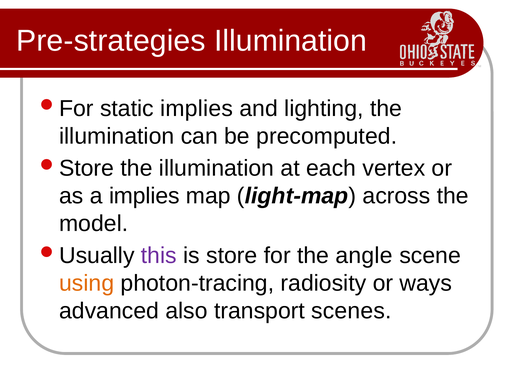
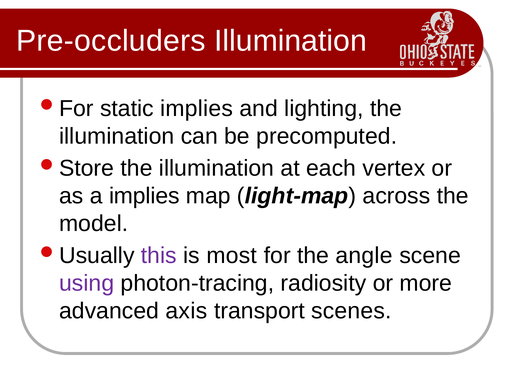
Pre-strategies: Pre-strategies -> Pre-occluders (111, 41)
store: store -> most (232, 256)
using colour: orange -> purple (87, 284)
ways: ways -> more (426, 284)
also: also -> axis (186, 311)
